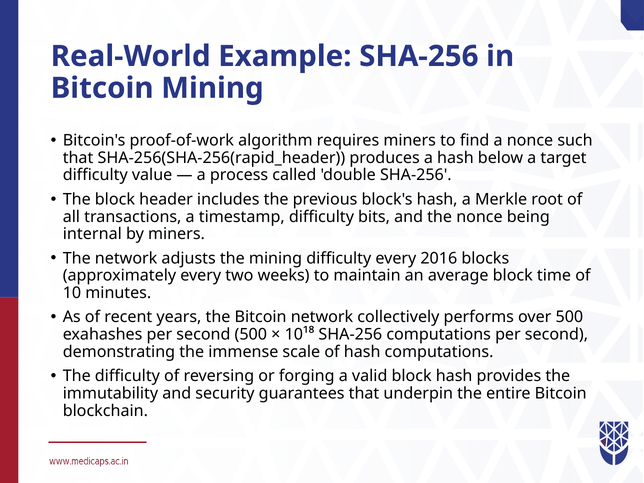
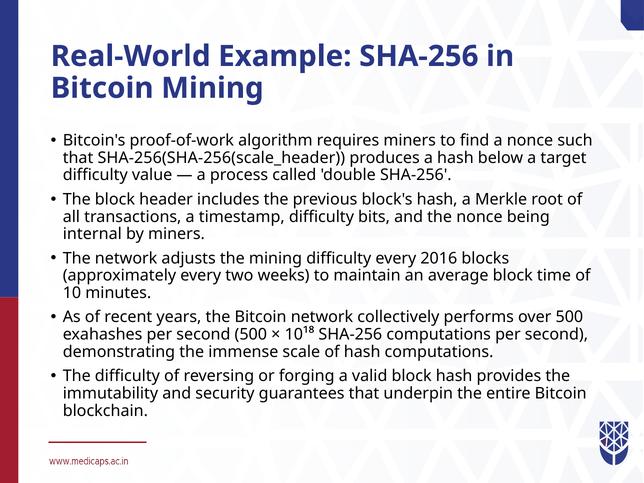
SHA-256(SHA-256(rapid_header: SHA-256(SHA-256(rapid_header -> SHA-256(SHA-256(scale_header (221, 158)
